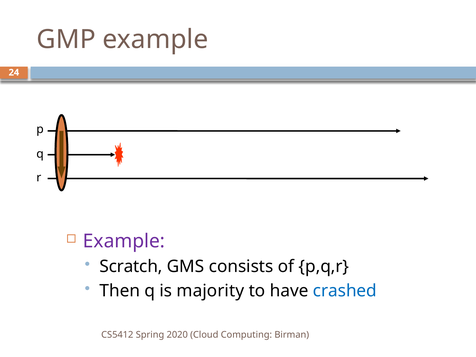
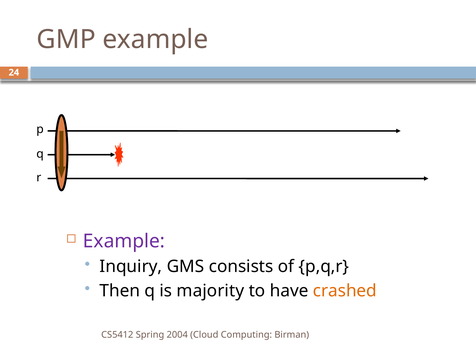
Scratch: Scratch -> Inquiry (131, 267)
crashed colour: blue -> orange (345, 291)
2020: 2020 -> 2004 (177, 335)
